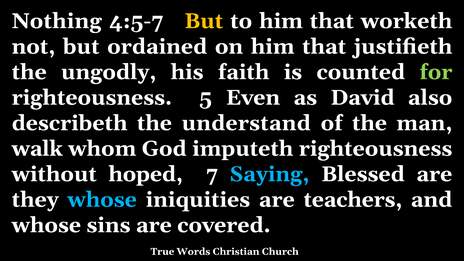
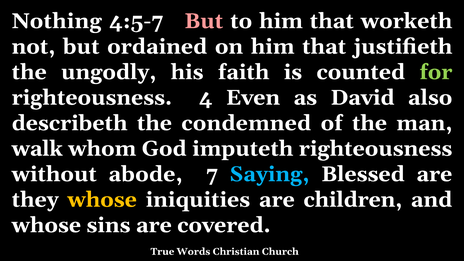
But colour: yellow -> pink (204, 21)
5: 5 -> 4 (206, 98)
understand: understand -> condemned (246, 123)
hoped: hoped -> abode (145, 174)
whose colour: light blue -> yellow (102, 200)
teachers: teachers -> children (353, 200)
